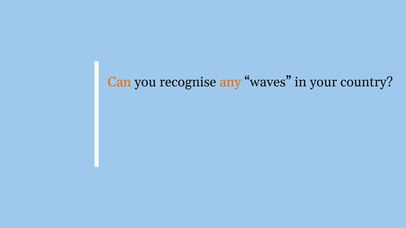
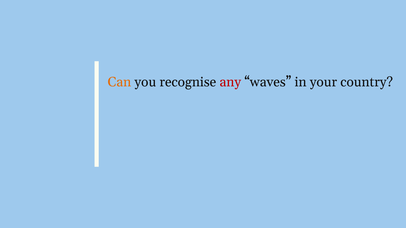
any colour: orange -> red (230, 82)
